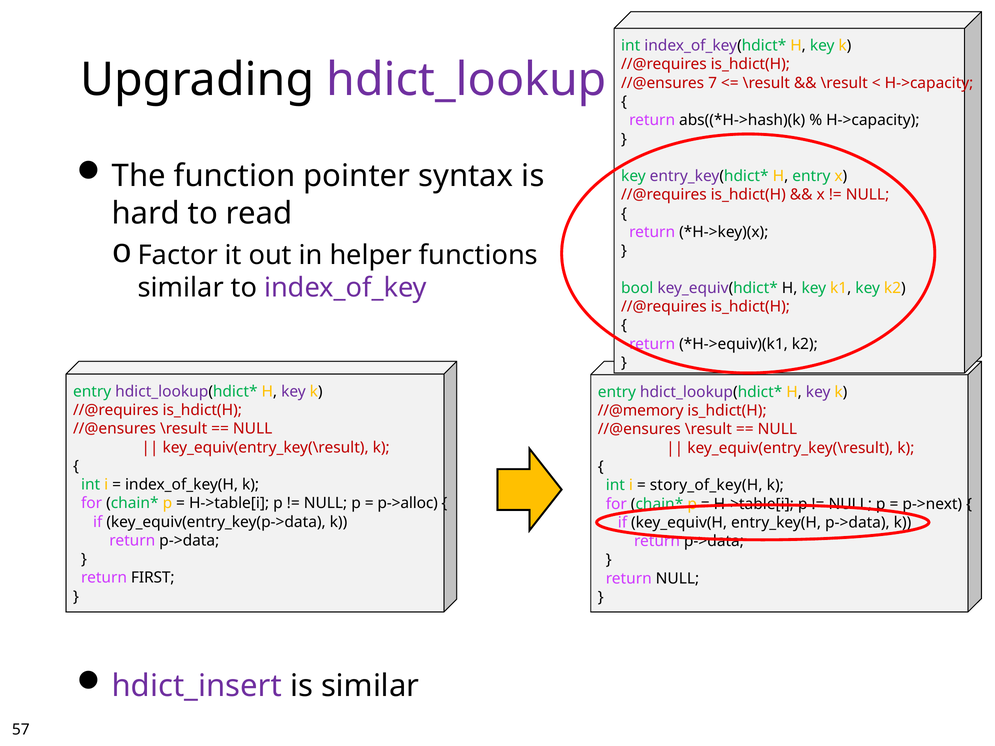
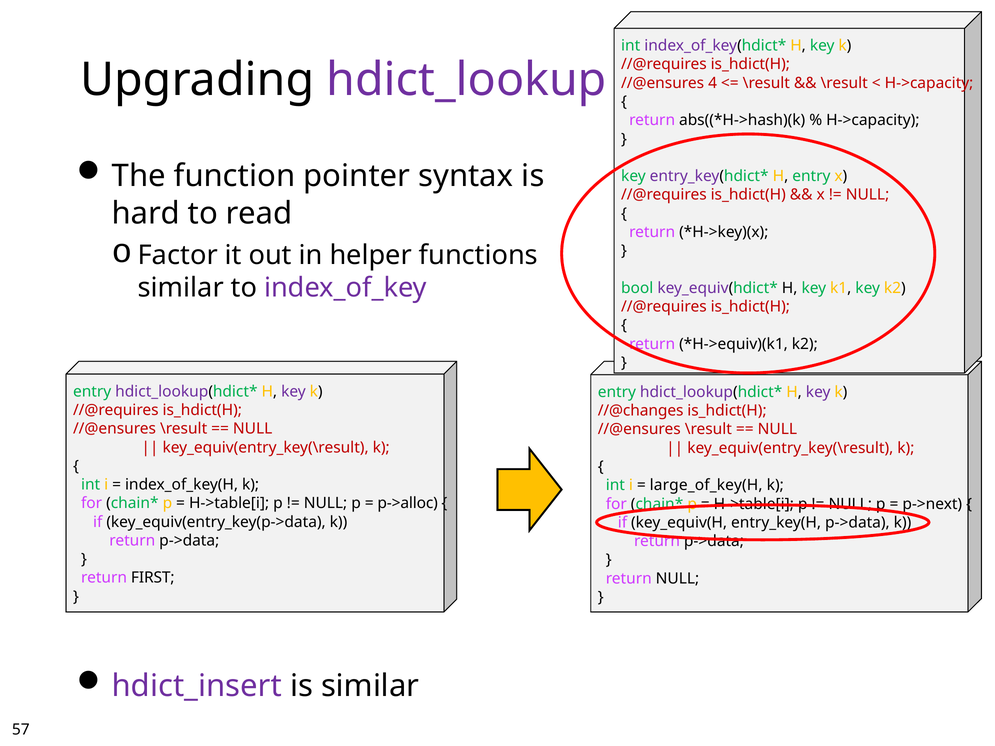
7: 7 -> 4 (713, 83)
//@memory: //@memory -> //@changes (641, 411)
story_of_key(H: story_of_key(H -> large_of_key(H (706, 485)
